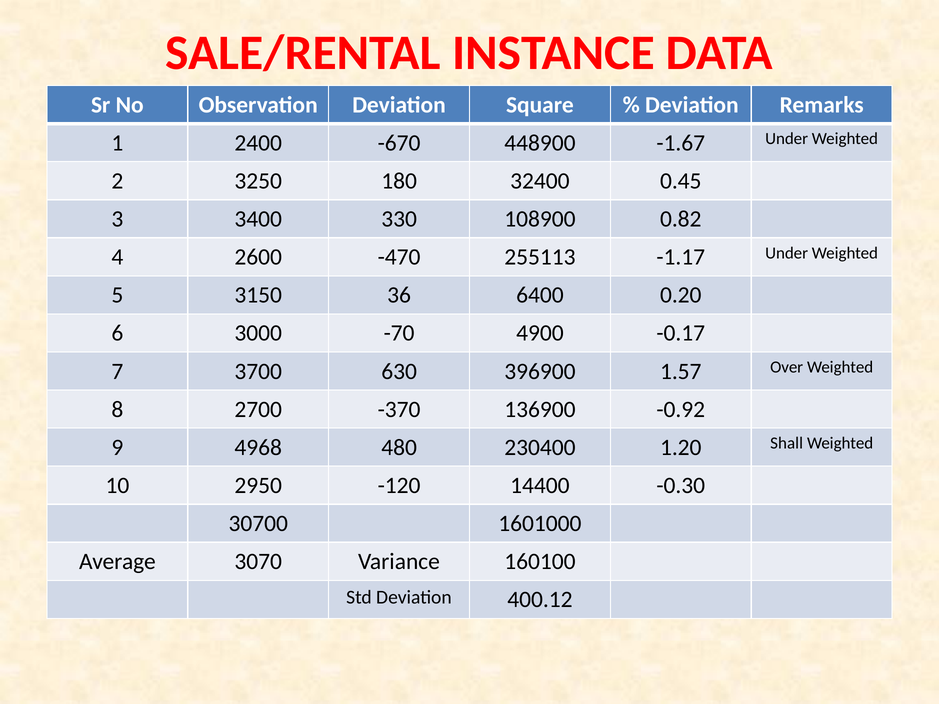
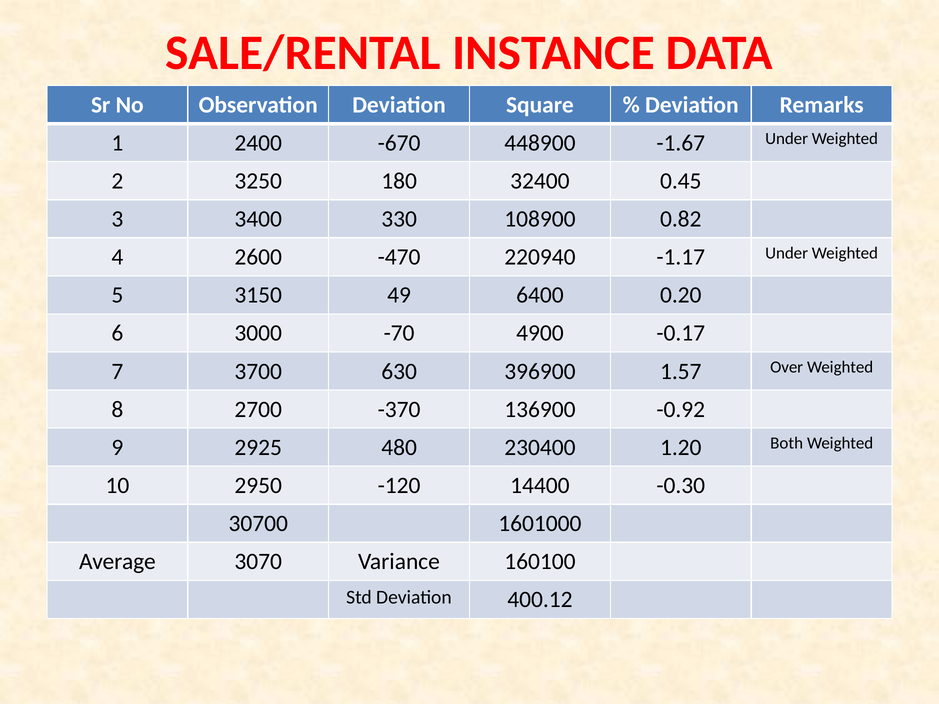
255113: 255113 -> 220940 (540, 257)
36: 36 -> 49 (399, 295)
4968: 4968 -> 2925 (258, 448)
Shall: Shall -> Both (787, 443)
